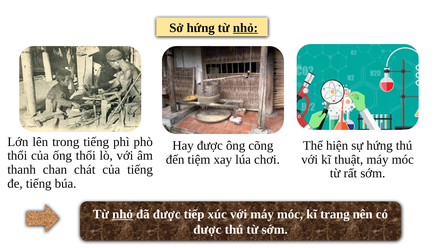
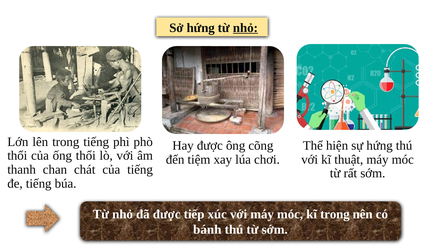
nhỏ underline: present -> none (123, 214)
kĩ trang: trang -> trong (335, 214)
được: được -> bánh (207, 230)
